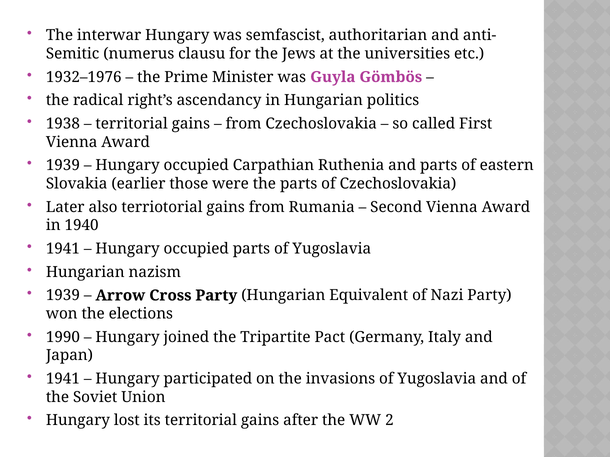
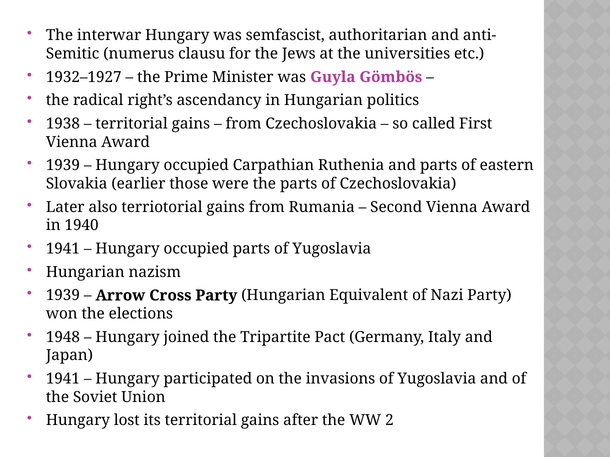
1932–1976: 1932–1976 -> 1932–1927 (84, 77)
1990: 1990 -> 1948 (63, 337)
